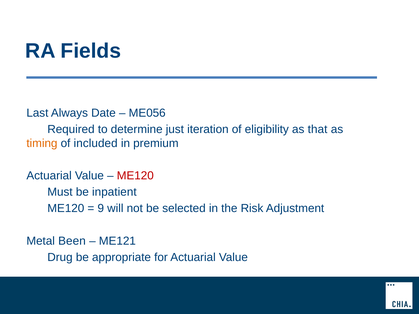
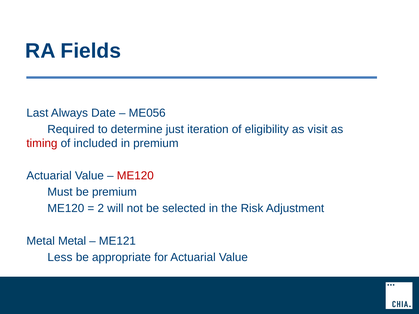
that: that -> visit (318, 129)
timing colour: orange -> red (42, 143)
be inpatient: inpatient -> premium (114, 192)
9: 9 -> 2 (101, 209)
Metal Been: Been -> Metal (72, 241)
Drug: Drug -> Less (60, 257)
